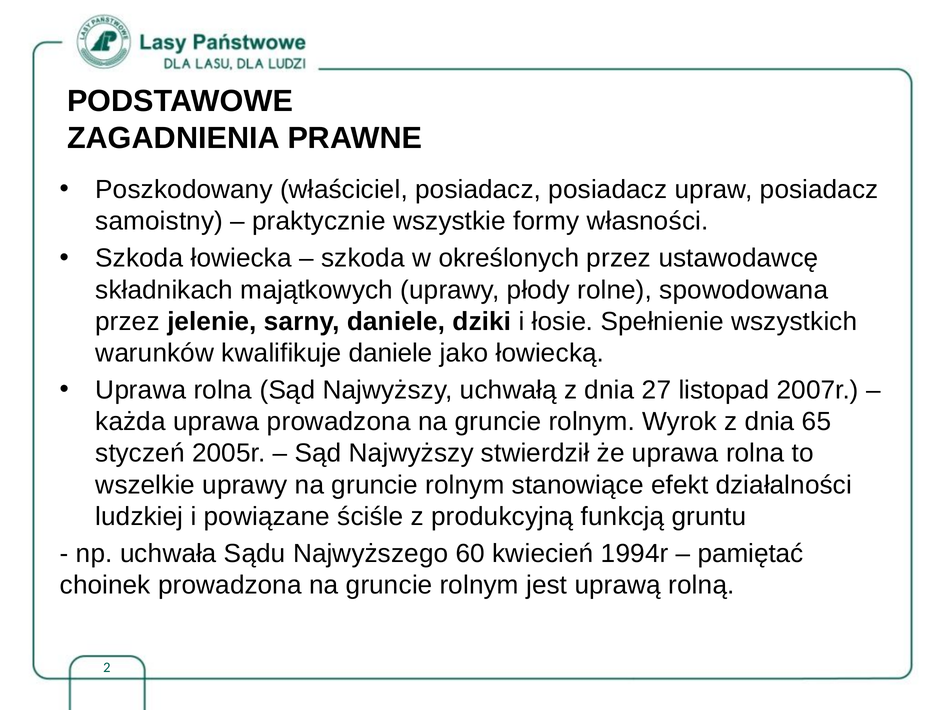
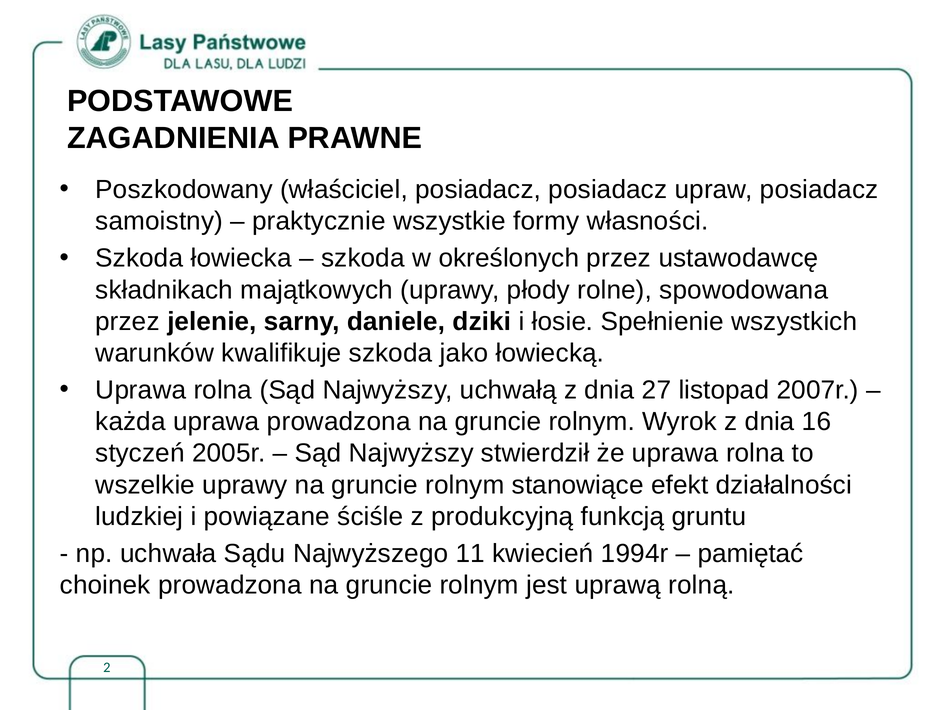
kwalifikuje daniele: daniele -> szkoda (391, 353)
65: 65 -> 16 (817, 422)
60: 60 -> 11 (470, 554)
